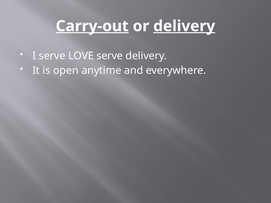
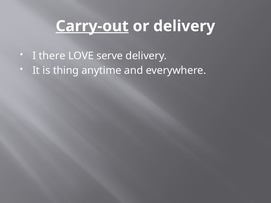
delivery underline: present -> none (184, 26)
I serve: serve -> there (52, 56)
open: open -> thing (66, 71)
